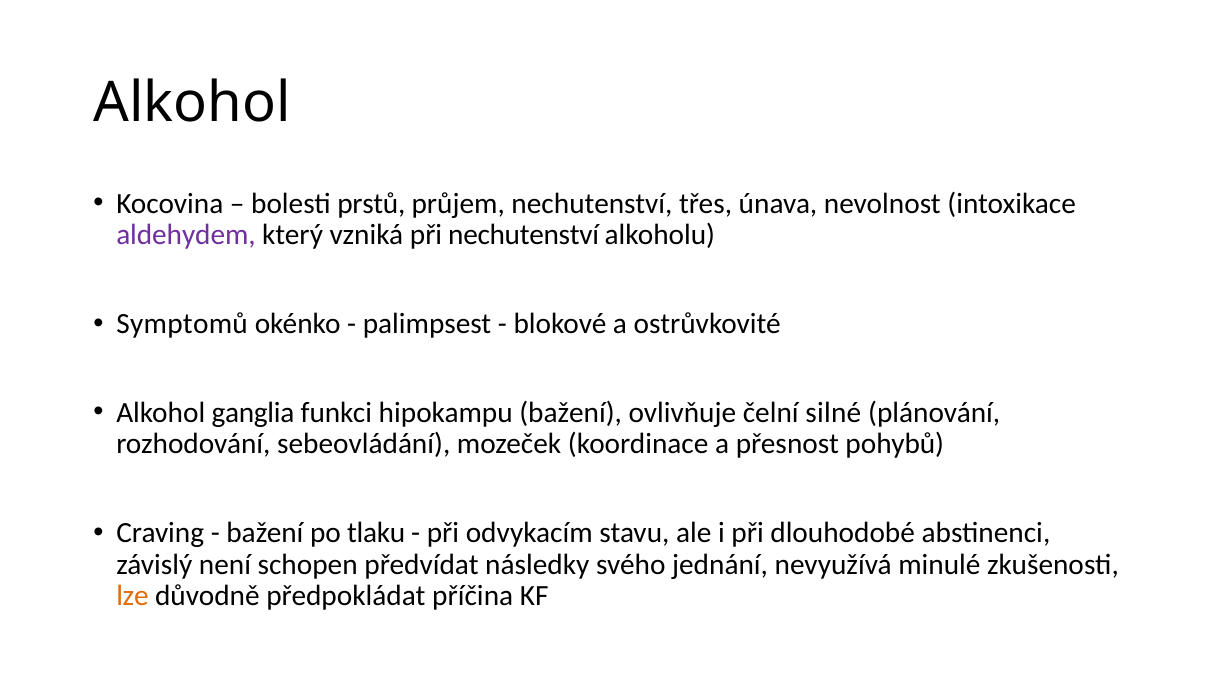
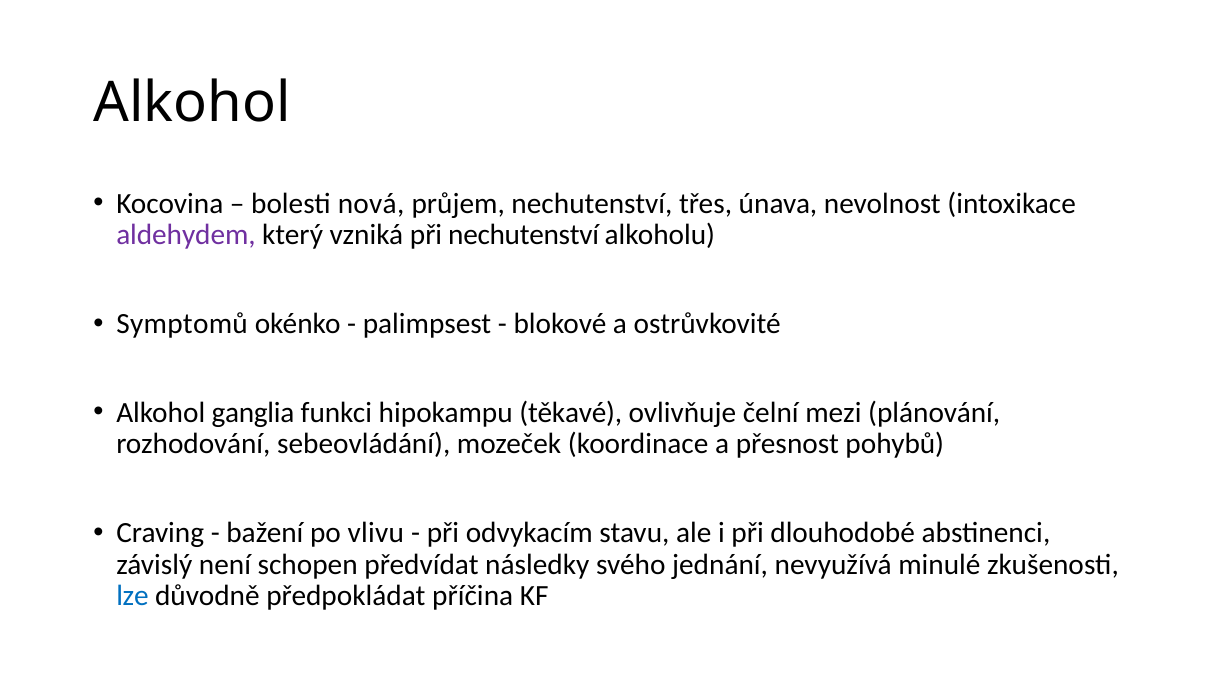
prstů: prstů -> nová (371, 204)
hipokampu bažení: bažení -> těkavé (571, 413)
silné: silné -> mezi (833, 413)
tlaku: tlaku -> vlivu (376, 533)
lze colour: orange -> blue (132, 597)
